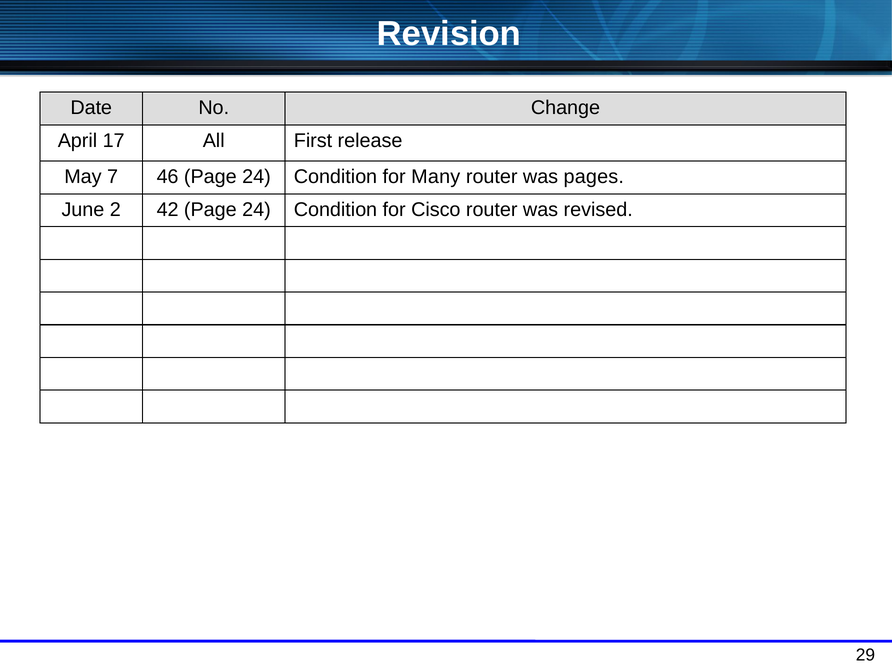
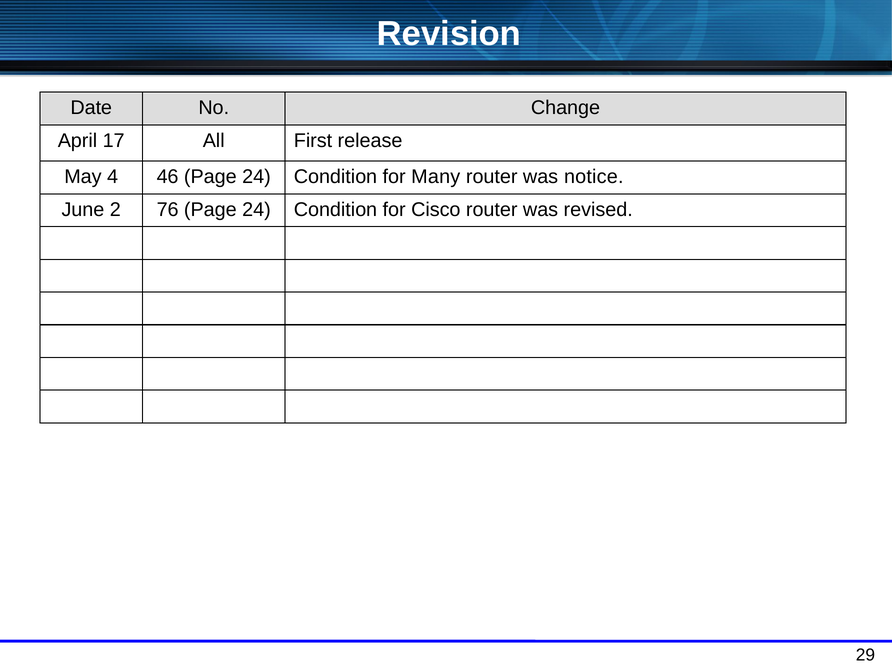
7: 7 -> 4 (113, 177)
pages: pages -> notice (594, 177)
42: 42 -> 76 (168, 210)
